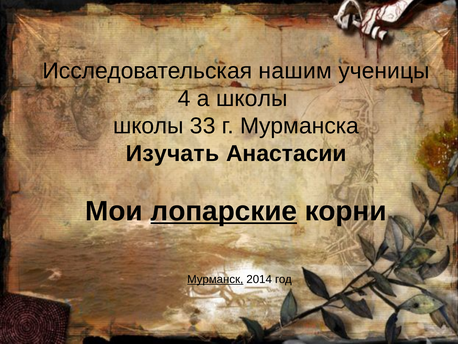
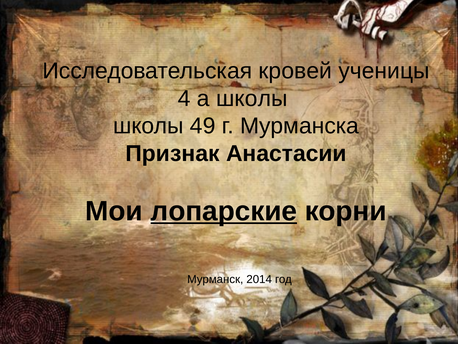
нашим: нашим -> кровей (295, 71)
33: 33 -> 49 (203, 126)
Изучать: Изучать -> Признак (173, 153)
Мурманск underline: present -> none (215, 279)
